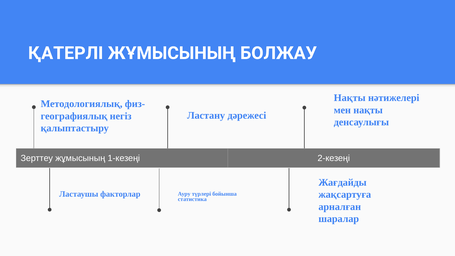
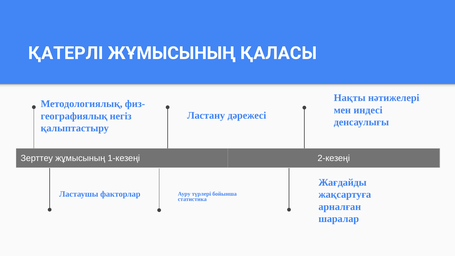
БОЛЖАУ: БОЛЖАУ -> ҚАЛАСЫ (279, 53)
мен нақты: нақты -> индесі (368, 110)
